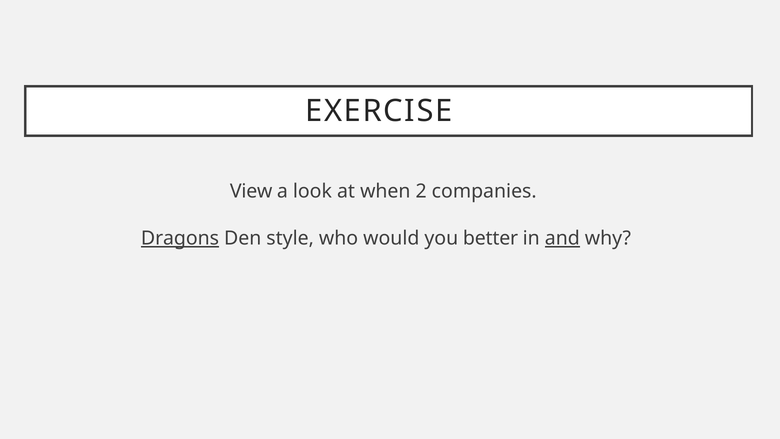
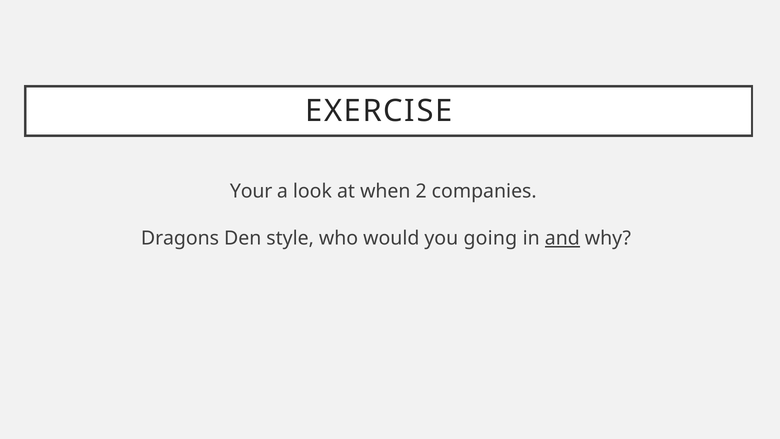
View: View -> Your (251, 191)
Dragons underline: present -> none (180, 238)
better: better -> going (490, 238)
